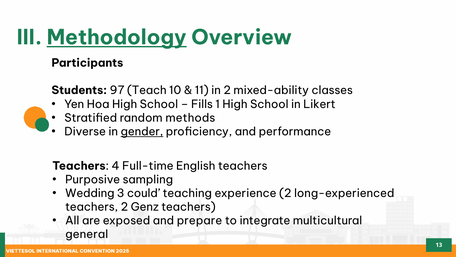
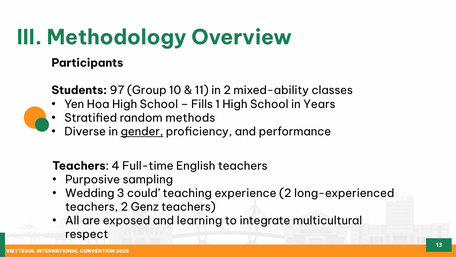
Methodology underline: present -> none (117, 37)
Teach: Teach -> Group (147, 90)
Likert: Likert -> Years (319, 104)
prepare: prepare -> learning (200, 220)
general: general -> respect (87, 234)
